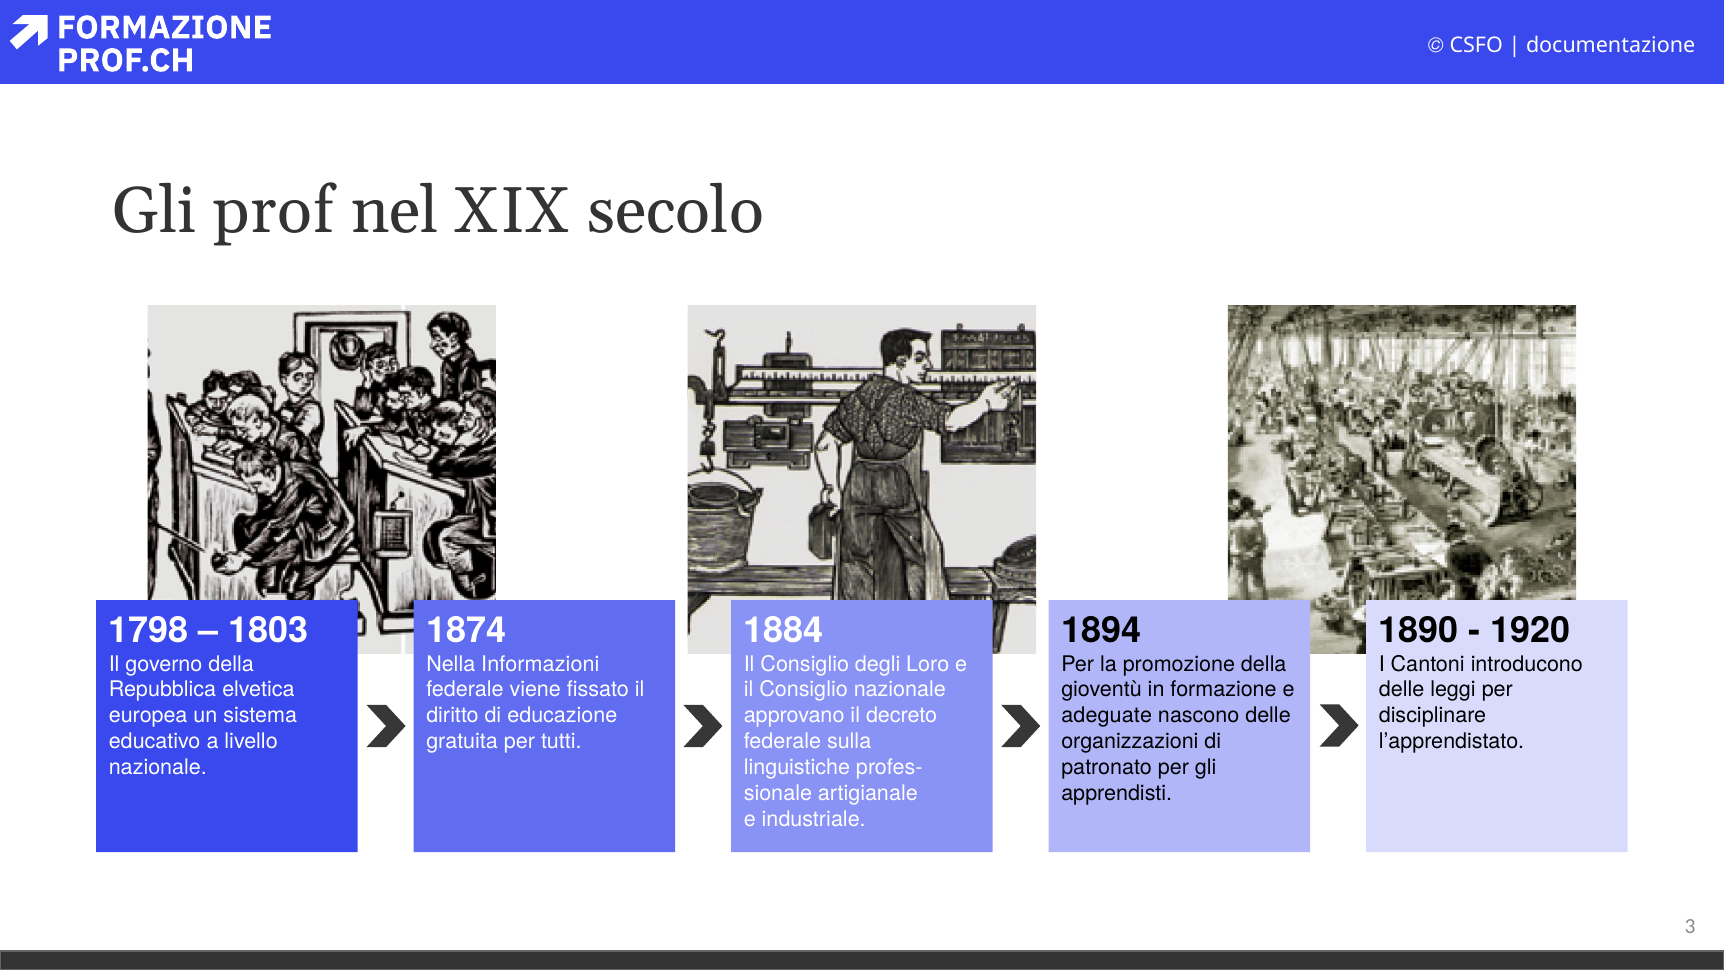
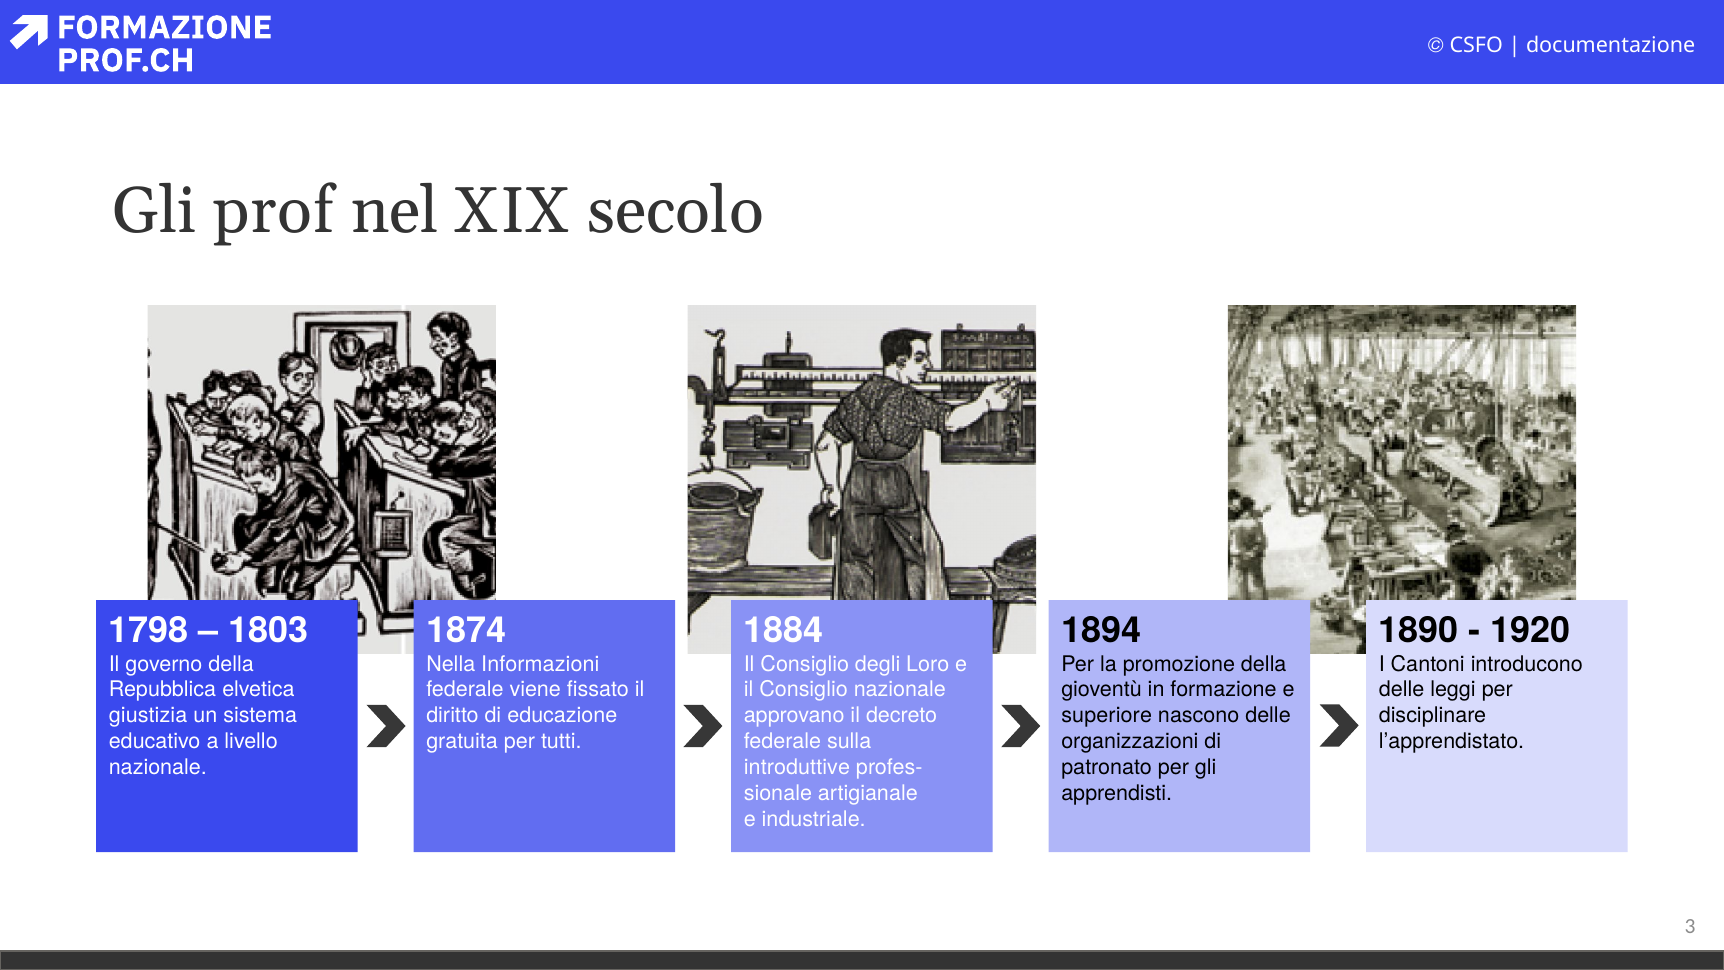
europea: europea -> giustizia (148, 715)
adeguate: adeguate -> superiore (1107, 715)
linguistiche: linguistiche -> introduttive (797, 767)
